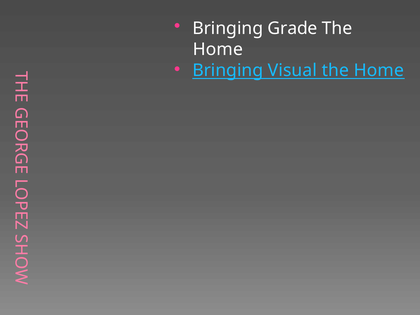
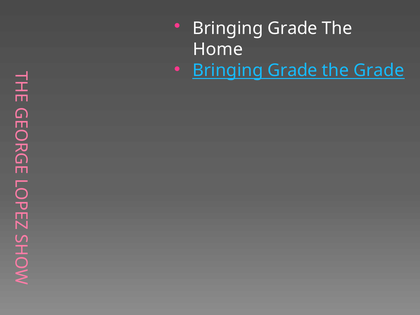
Visual: Visual -> Grade (293, 70)
Home: Home -> Grade (379, 70)
